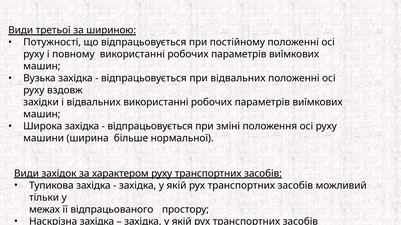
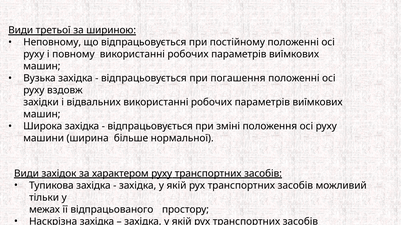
Потужності: Потужності -> Неповному (52, 42)
при відвальних: відвальних -> погашення (238, 78)
